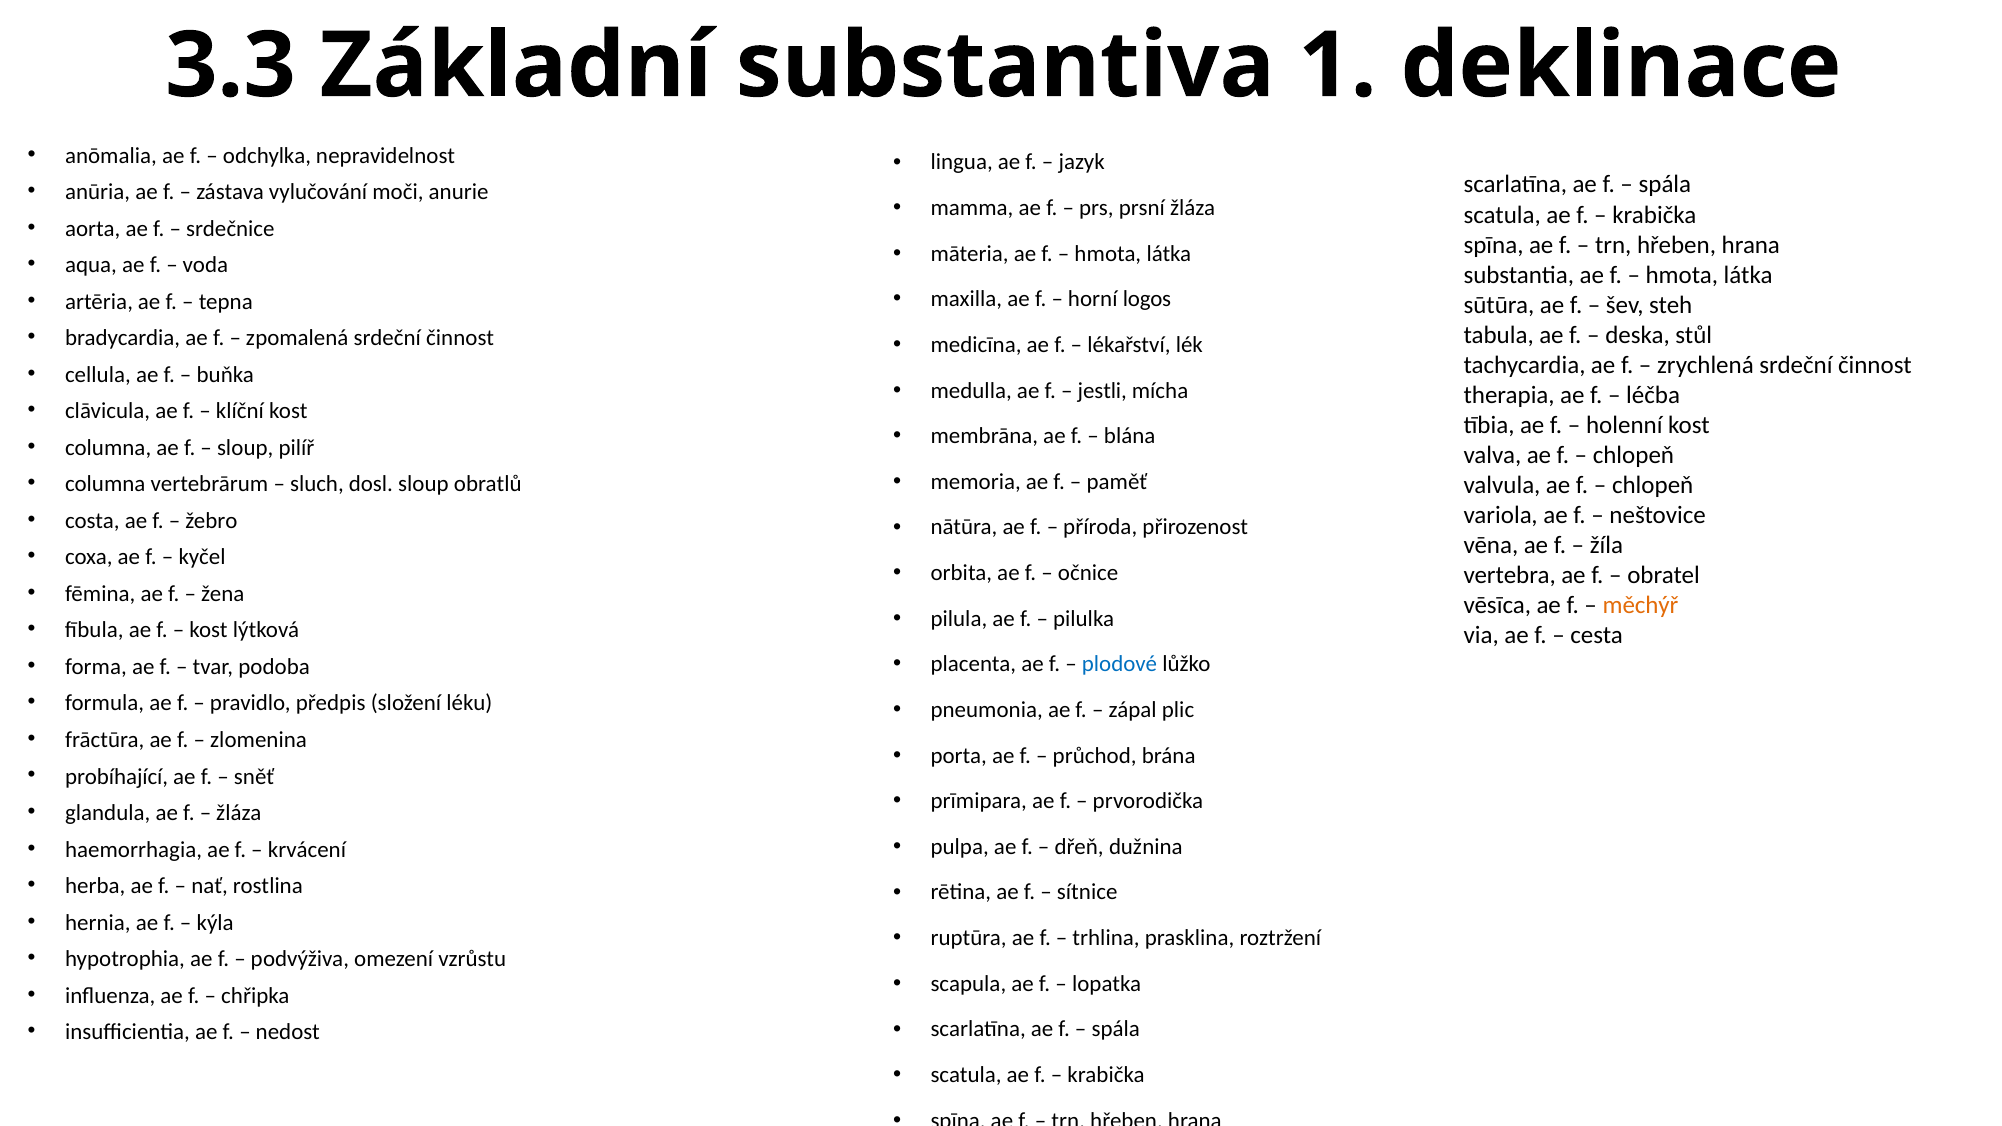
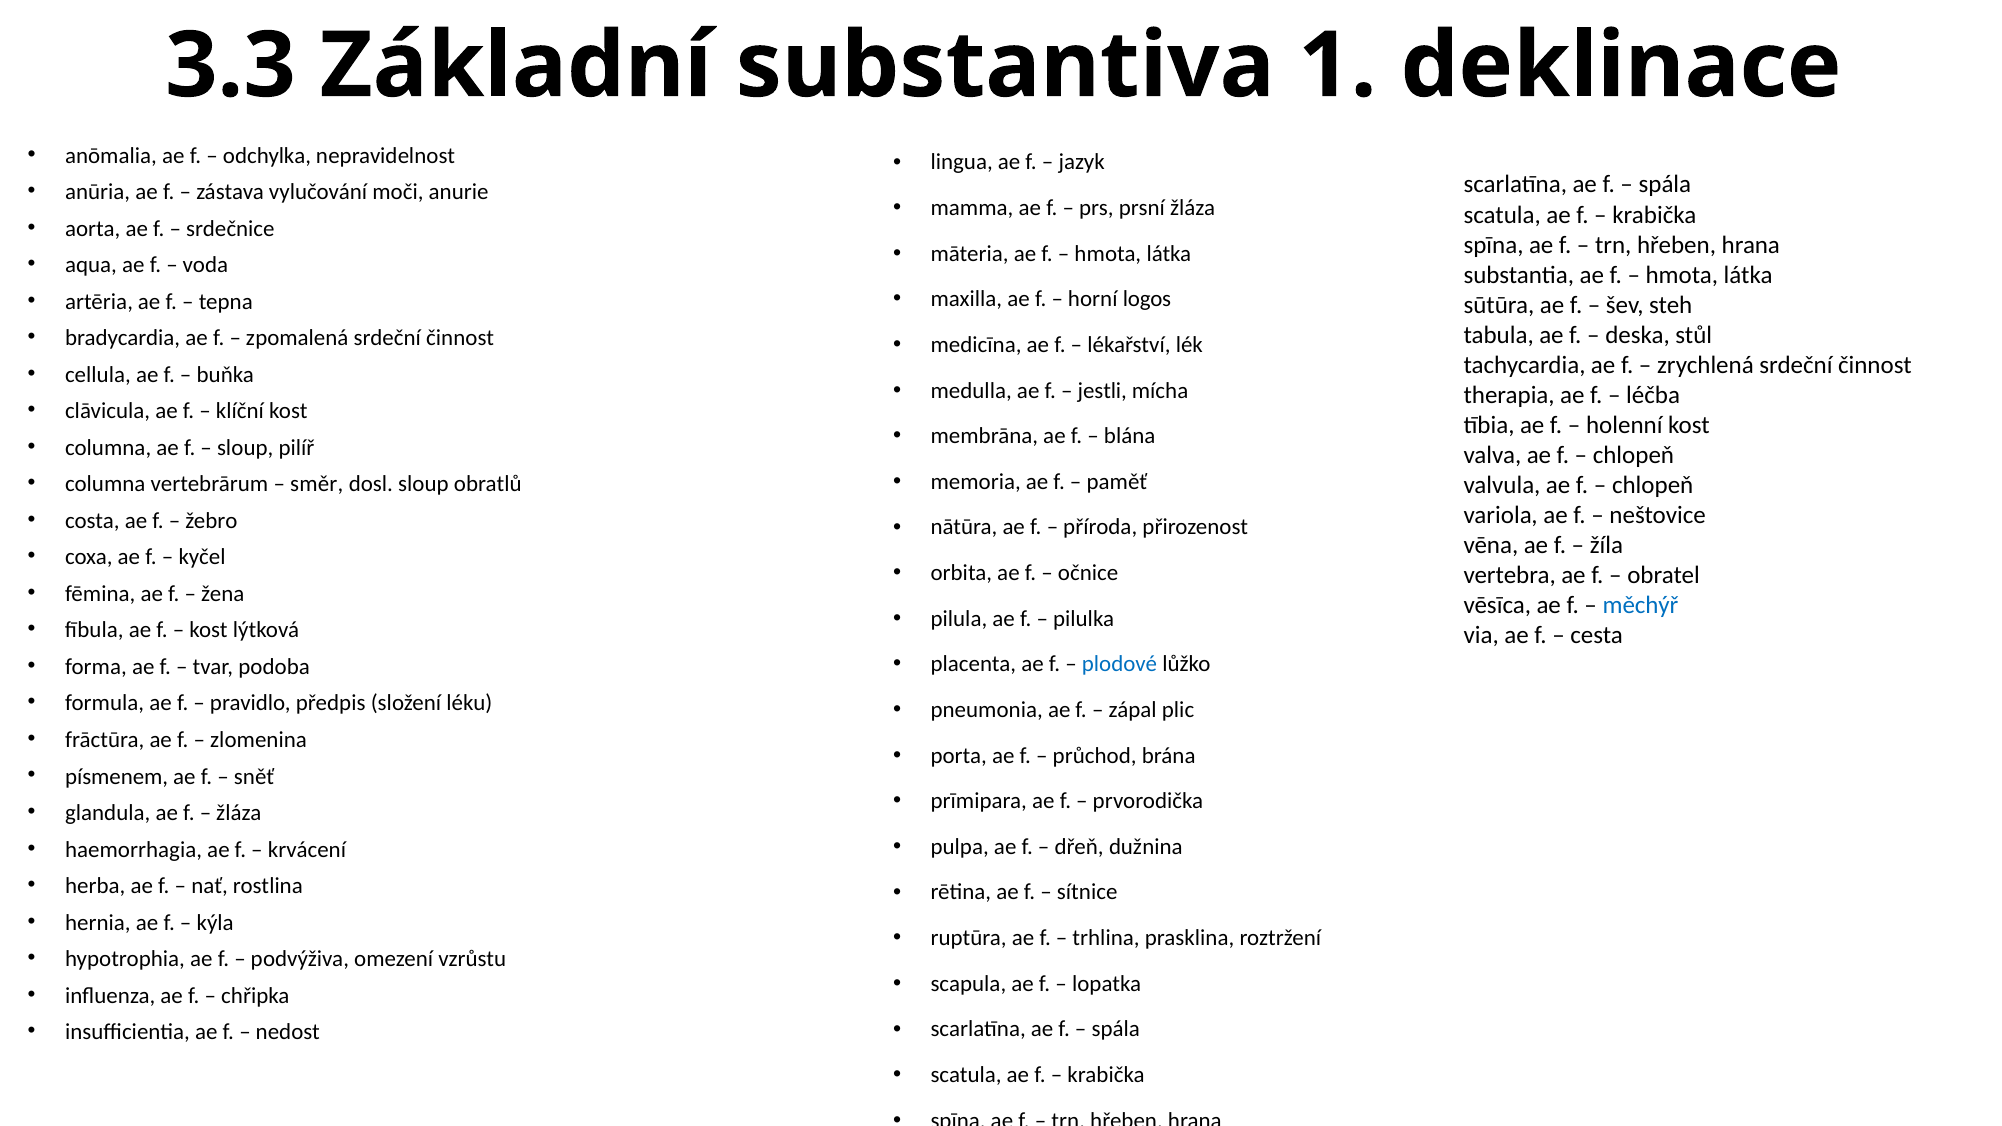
sluch: sluch -> směr (317, 484)
měchýř colour: orange -> blue (1641, 605)
probíhající: probíhající -> písmenem (117, 777)
